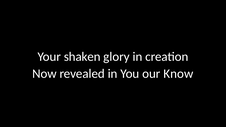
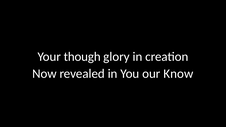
shaken: shaken -> though (82, 57)
